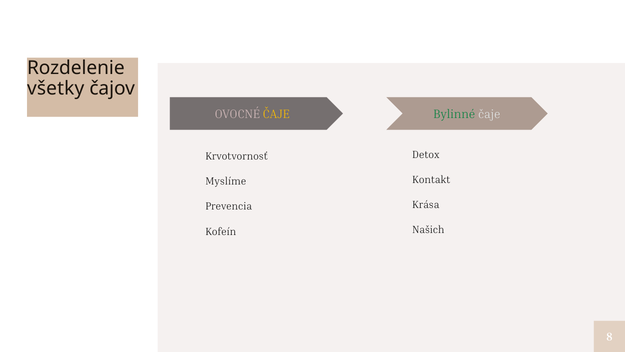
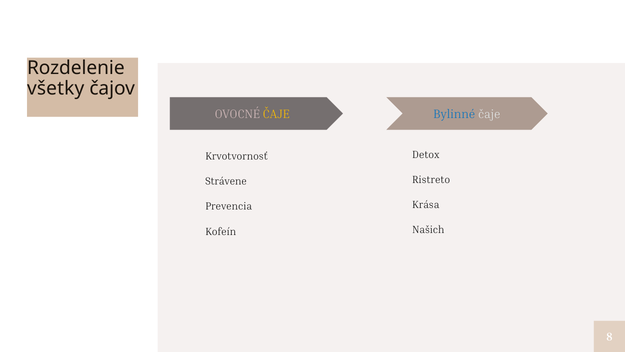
Bylinné colour: green -> blue (454, 114)
Kontakt: Kontakt -> Ristreto (431, 180)
Myslíme: Myslíme -> Strávene (226, 181)
